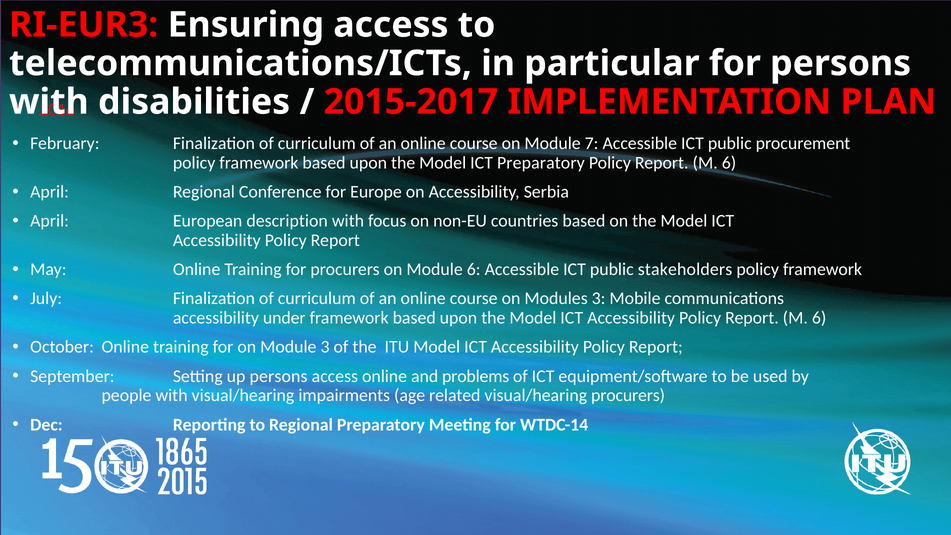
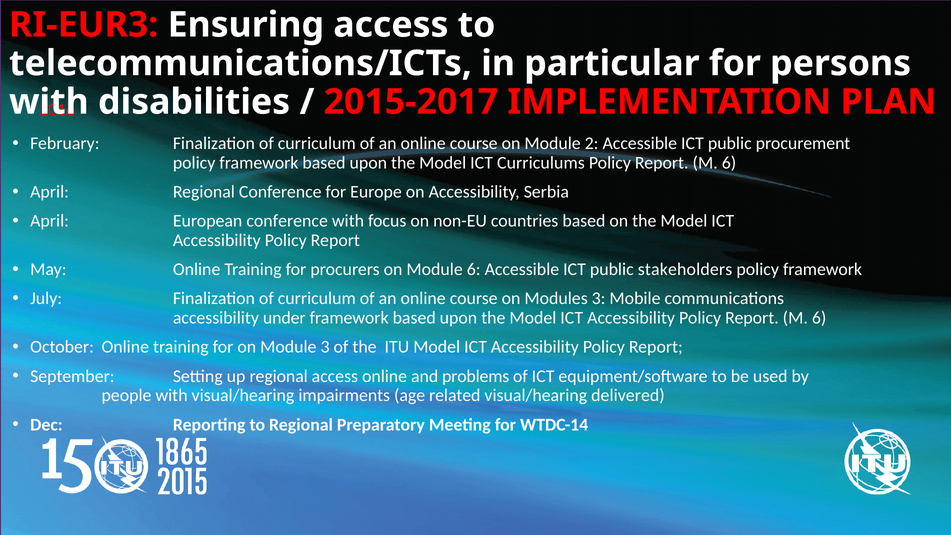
7: 7 -> 2 (592, 143)
ICT Preparatory: Preparatory -> Curriculums (541, 163)
European description: description -> conference (287, 221)
up persons: persons -> regional (279, 376)
visual/hearing procurers: procurers -> delivered (628, 395)
